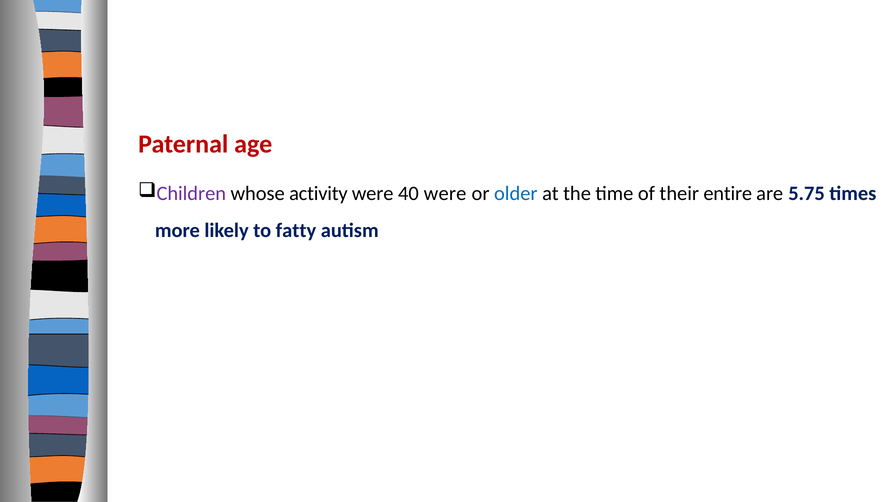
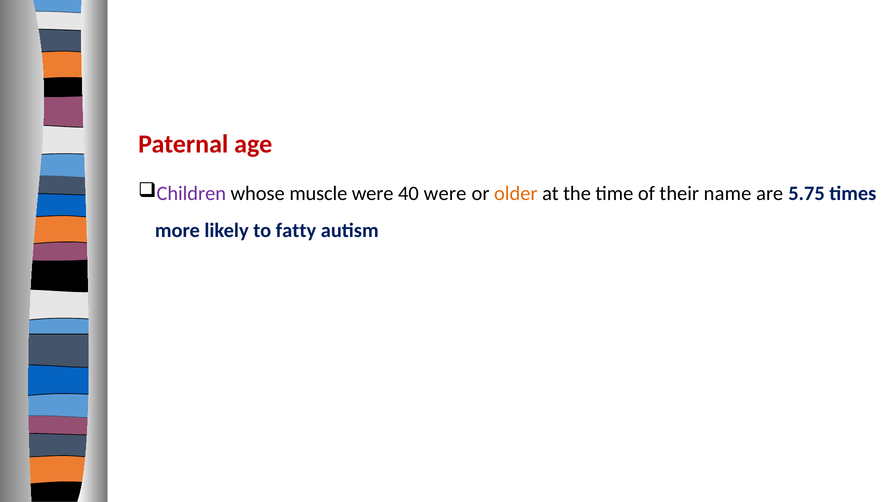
activity: activity -> muscle (318, 194)
older colour: blue -> orange (516, 194)
entire: entire -> name (728, 194)
